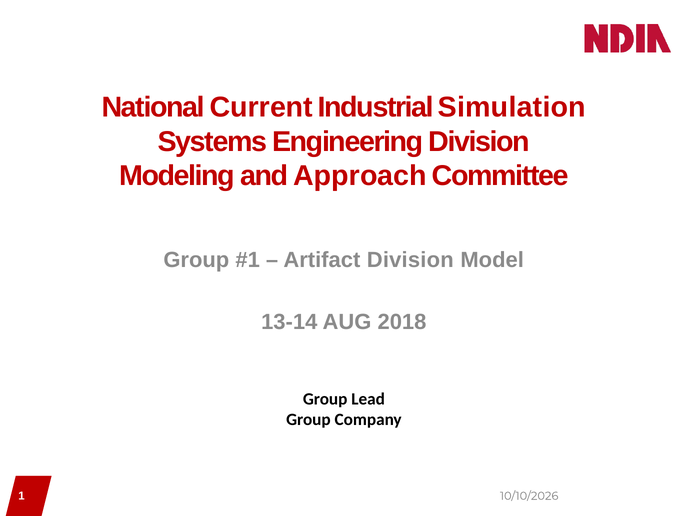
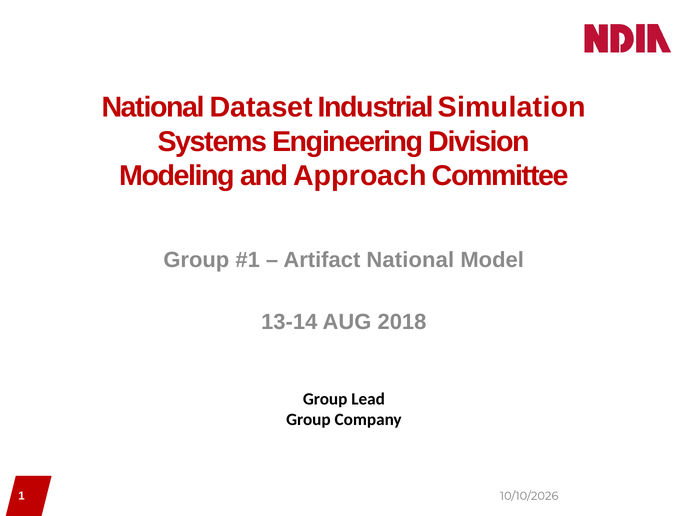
Current: Current -> Dataset (261, 107)
Artifact Division: Division -> National (410, 260)
